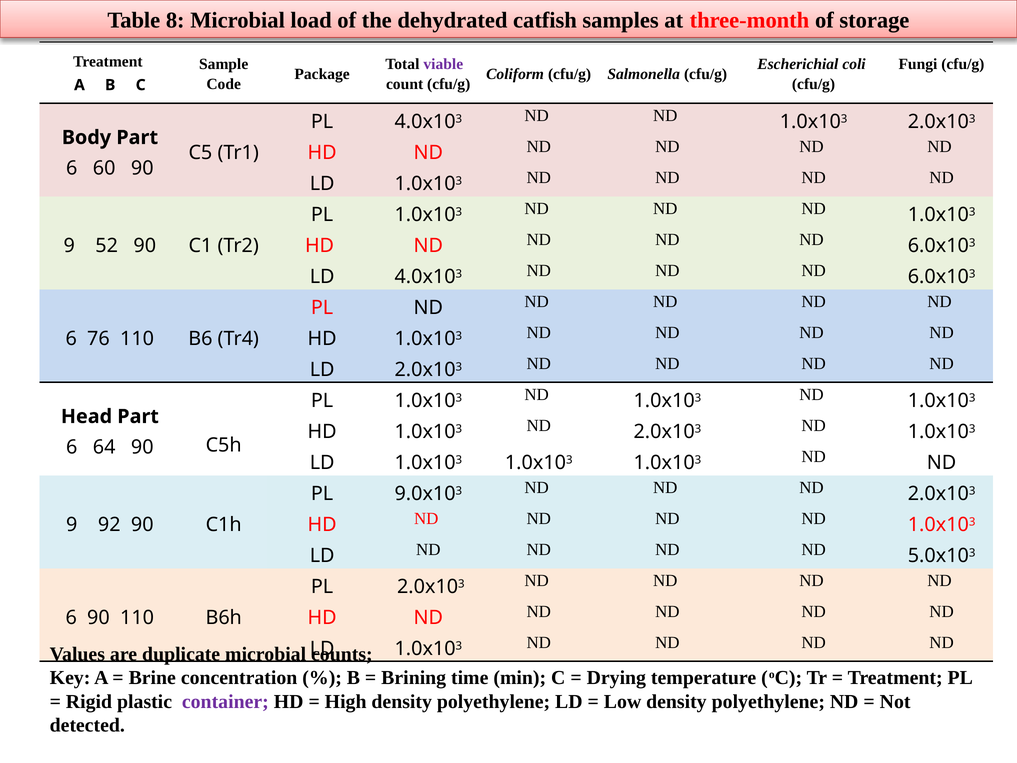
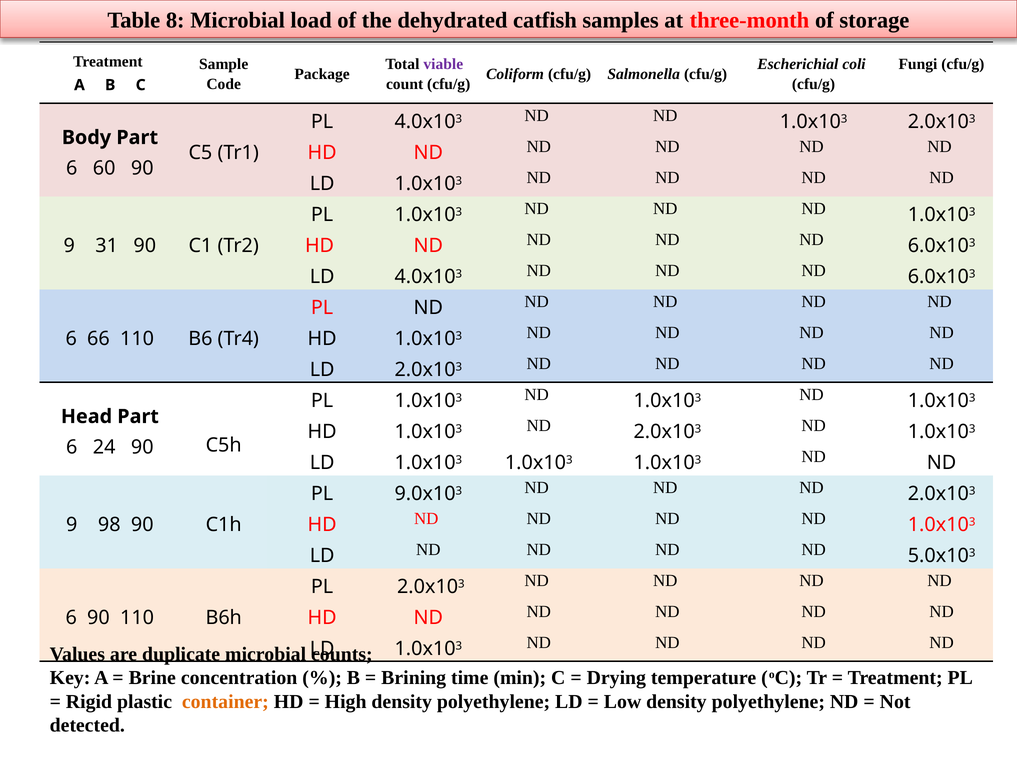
52: 52 -> 31 (107, 246)
76: 76 -> 66 (98, 339)
64: 64 -> 24 (104, 447)
92: 92 -> 98 (109, 525)
container colour: purple -> orange (225, 701)
